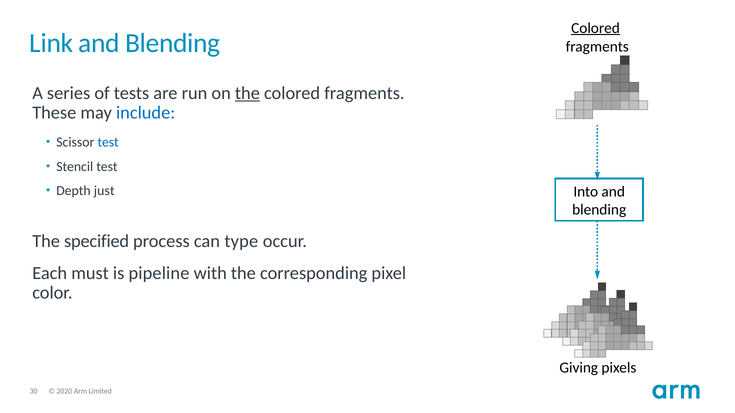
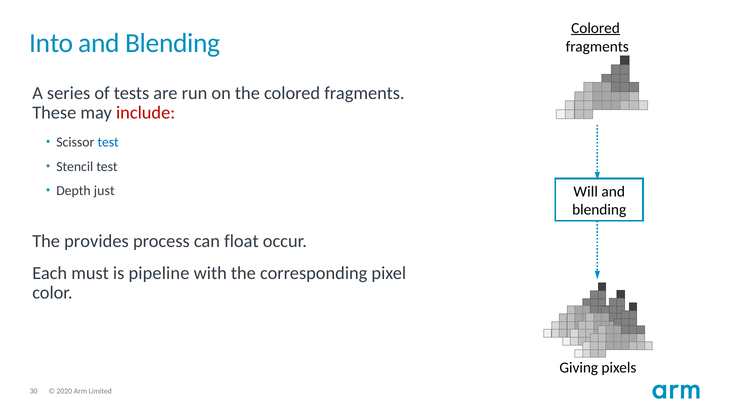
Link: Link -> Into (51, 43)
the underline: present -> none (247, 93)
include colour: blue -> red (146, 113)
Into: Into -> Will (586, 192)
specified: specified -> provides (96, 241)
type: type -> float (241, 241)
